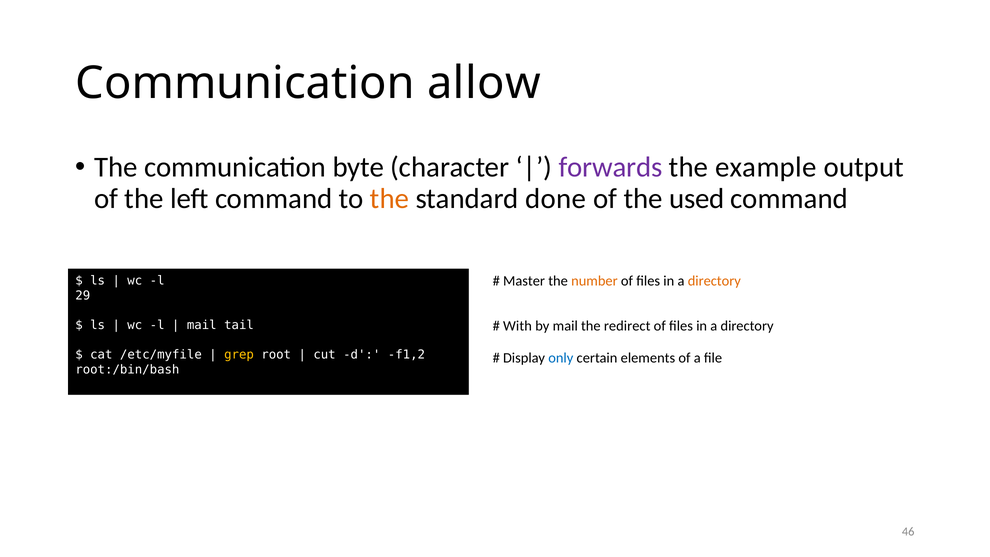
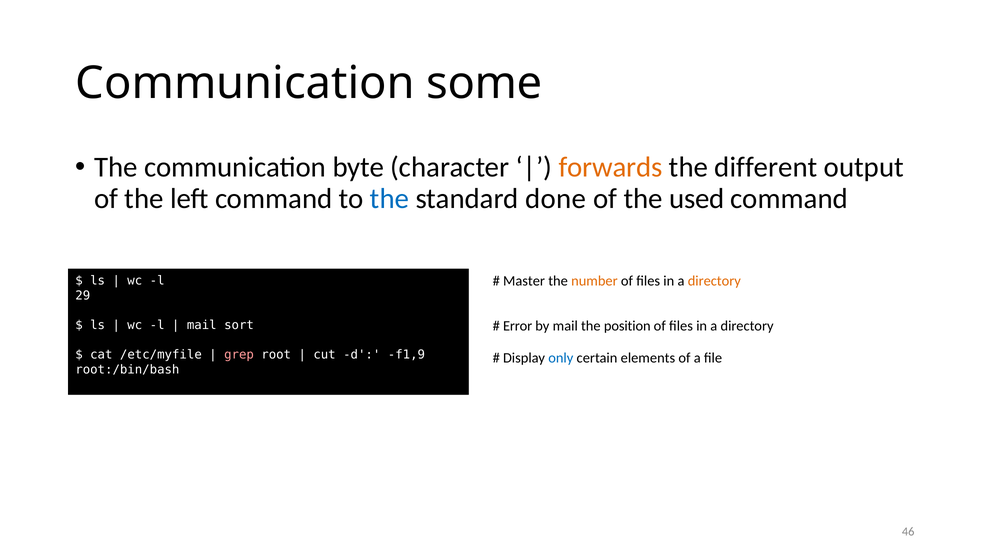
allow: allow -> some (484, 83)
forwards colour: purple -> orange (611, 167)
example: example -> different (766, 167)
the colour: orange -> blue (389, 199)
tail: tail -> sort (239, 325)
With: With -> Error (518, 326)
redirect: redirect -> position (627, 326)
grep colour: yellow -> pink (239, 355)
f1,2: f1,2 -> f1,9 (406, 355)
